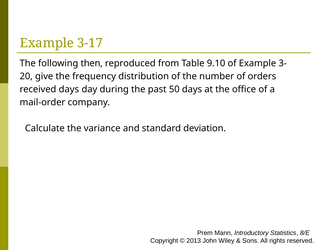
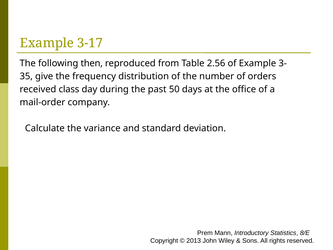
9.10: 9.10 -> 2.56 (216, 63)
20: 20 -> 35 (26, 76)
received days: days -> class (69, 89)
